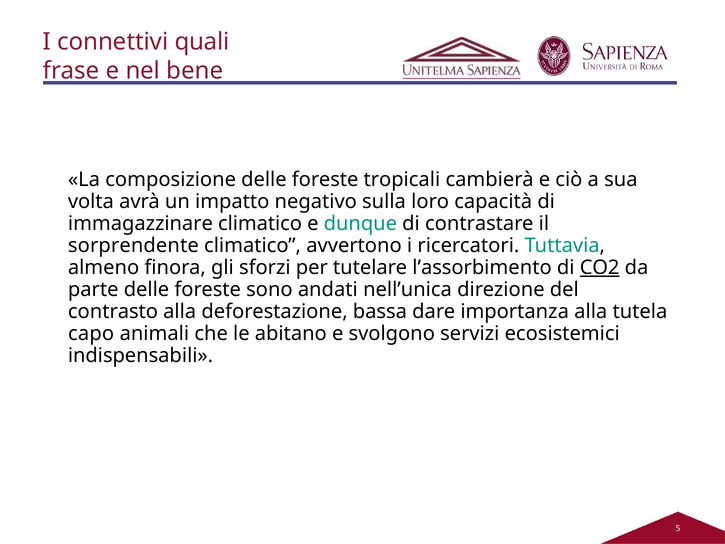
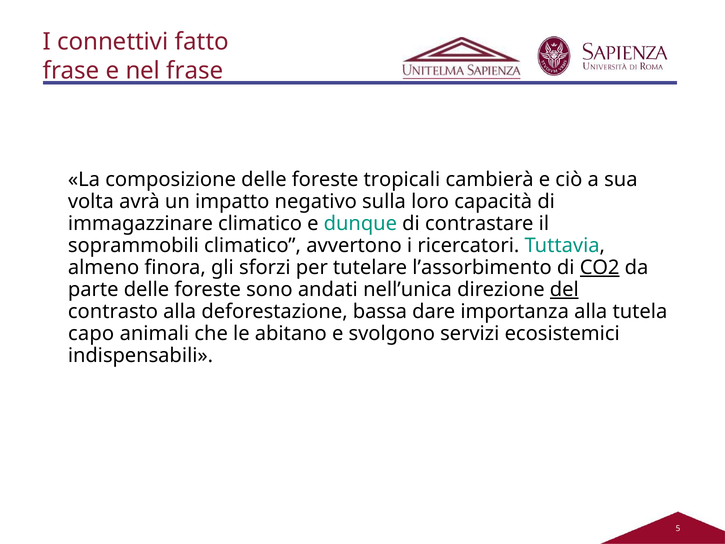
quali: quali -> fatto (202, 42)
nel bene: bene -> frase (195, 71)
sorprendente: sorprendente -> soprammobili (133, 245)
del underline: none -> present (564, 289)
